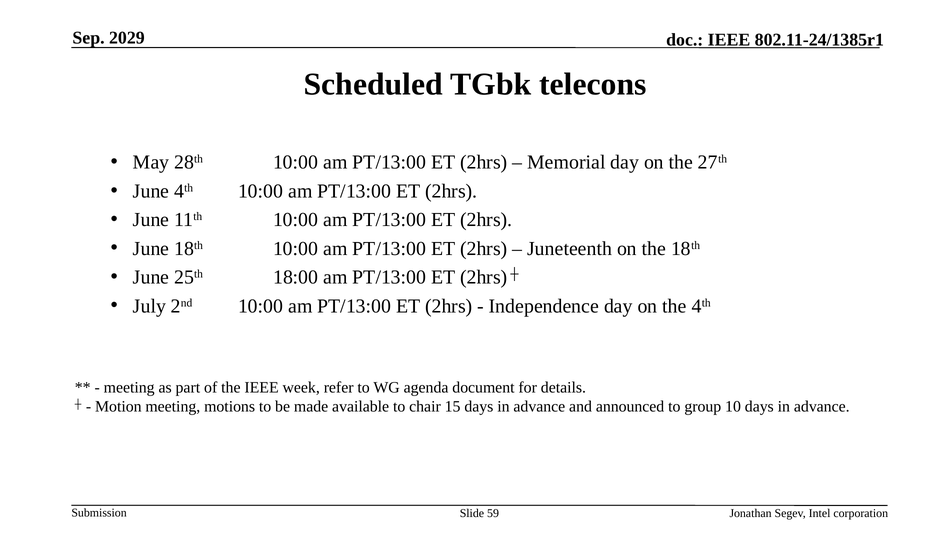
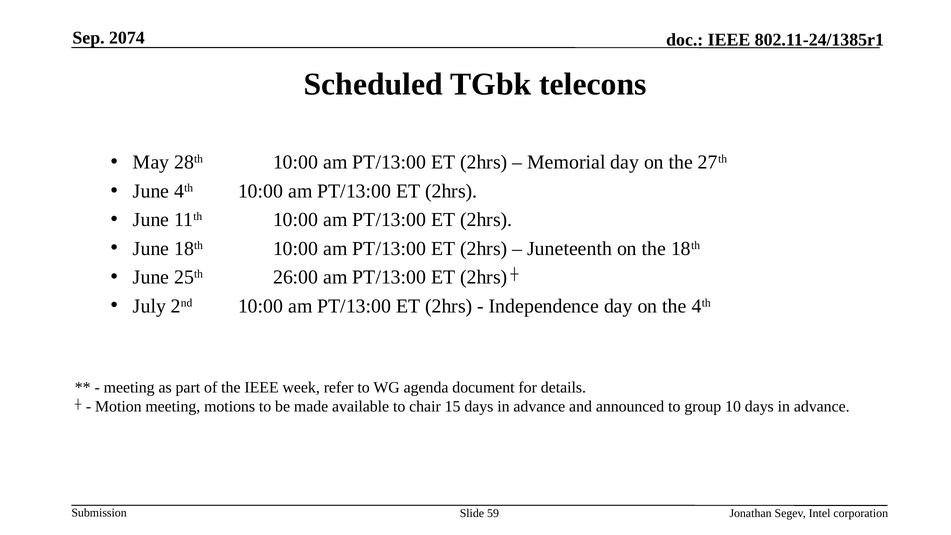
2029: 2029 -> 2074 (127, 38)
18:00: 18:00 -> 26:00 (296, 277)
